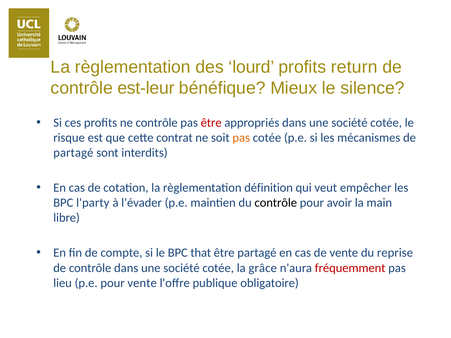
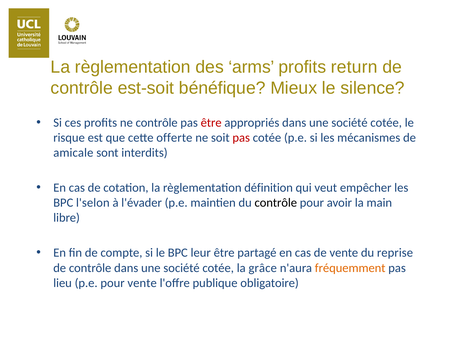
lourd: lourd -> arms (252, 67)
est-leur: est-leur -> est-soit (146, 88)
contrat: contrat -> offerte (174, 138)
pas colour: orange -> red (241, 138)
partagé: partagé -> amicale (73, 153)
l'party: l'party -> l'selon (93, 203)
that: that -> leur (201, 253)
fréquemment colour: red -> orange (350, 268)
